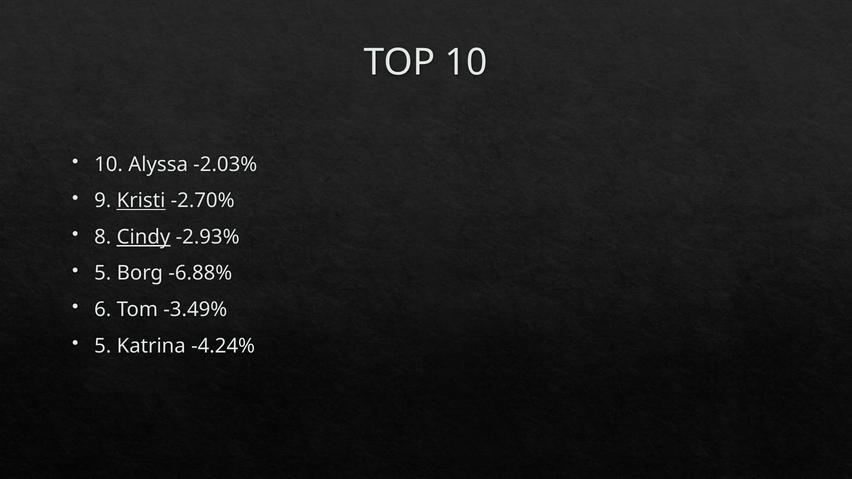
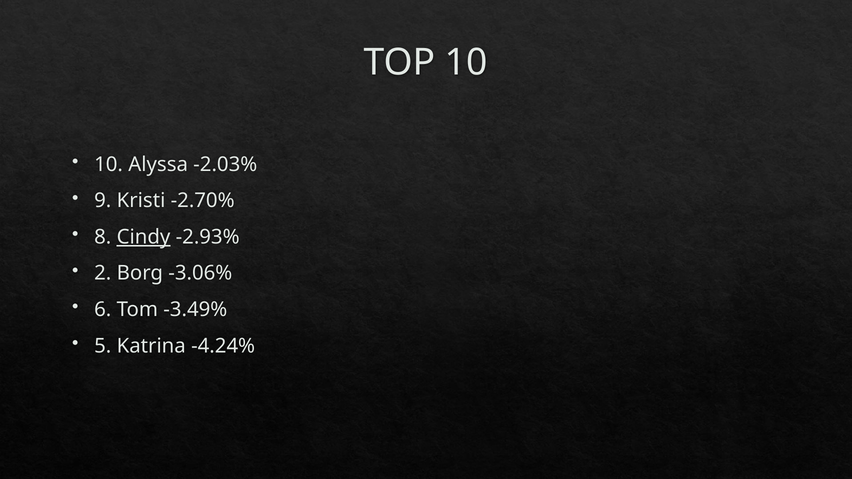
Kristi underline: present -> none (141, 201)
5: 5 -> 2 (103, 273)
-6.88%: -6.88% -> -3.06% (200, 273)
